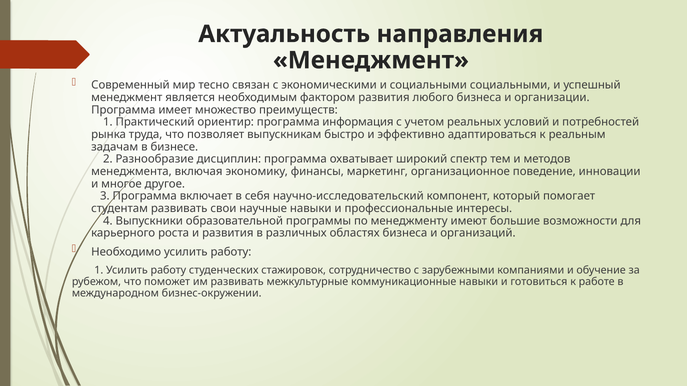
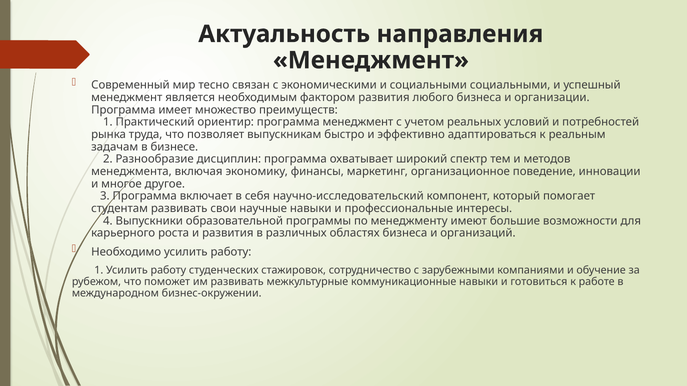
программа информация: информация -> менеджмент (358, 122)
